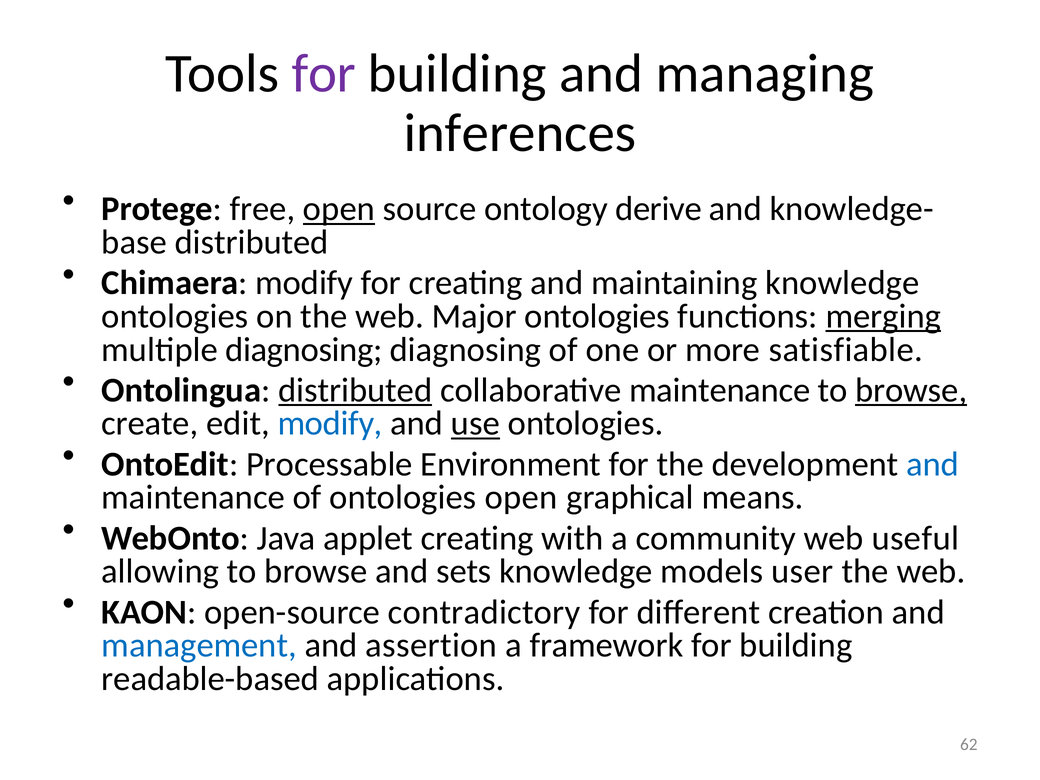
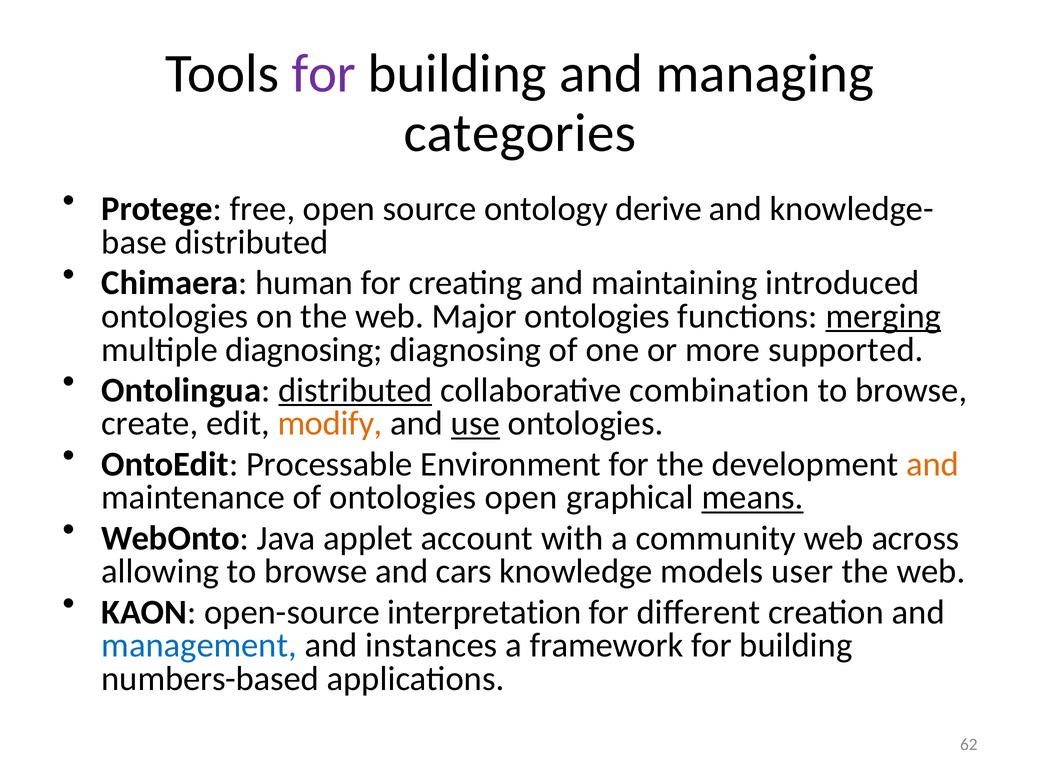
inferences: inferences -> categories (520, 133)
open underline: present -> none (339, 209)
Chimaera modify: modify -> human (304, 283)
maintaining knowledge: knowledge -> introduced (842, 283)
satisfiable: satisfiable -> supported (846, 350)
collaborative maintenance: maintenance -> combination (719, 390)
browse underline: present -> none (911, 390)
modify colour: blue -> orange (330, 424)
and colour: blue -> orange (933, 464)
means underline: none -> present (753, 497)
applet creating: creating -> account (477, 538)
useful: useful -> across (916, 538)
sets: sets -> cars (464, 571)
contradictory: contradictory -> interpretation (484, 612)
assertion: assertion -> instances (431, 645)
readable-based: readable-based -> numbers-based (210, 679)
